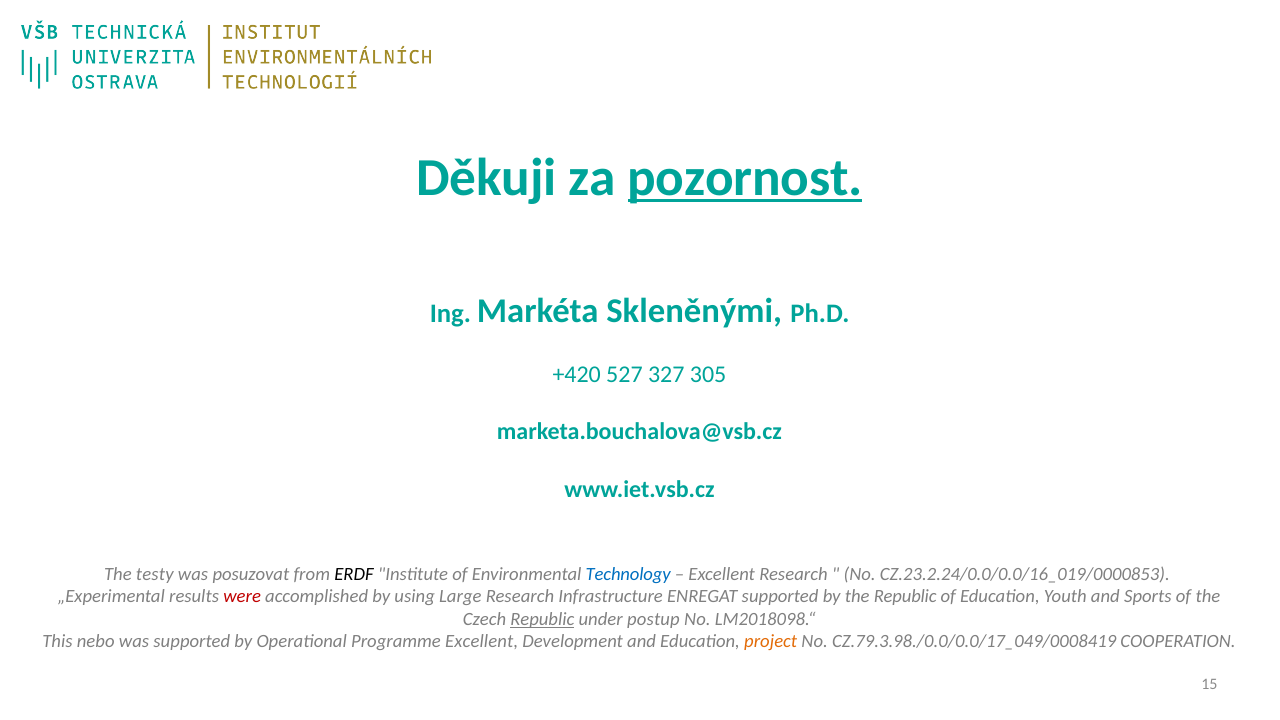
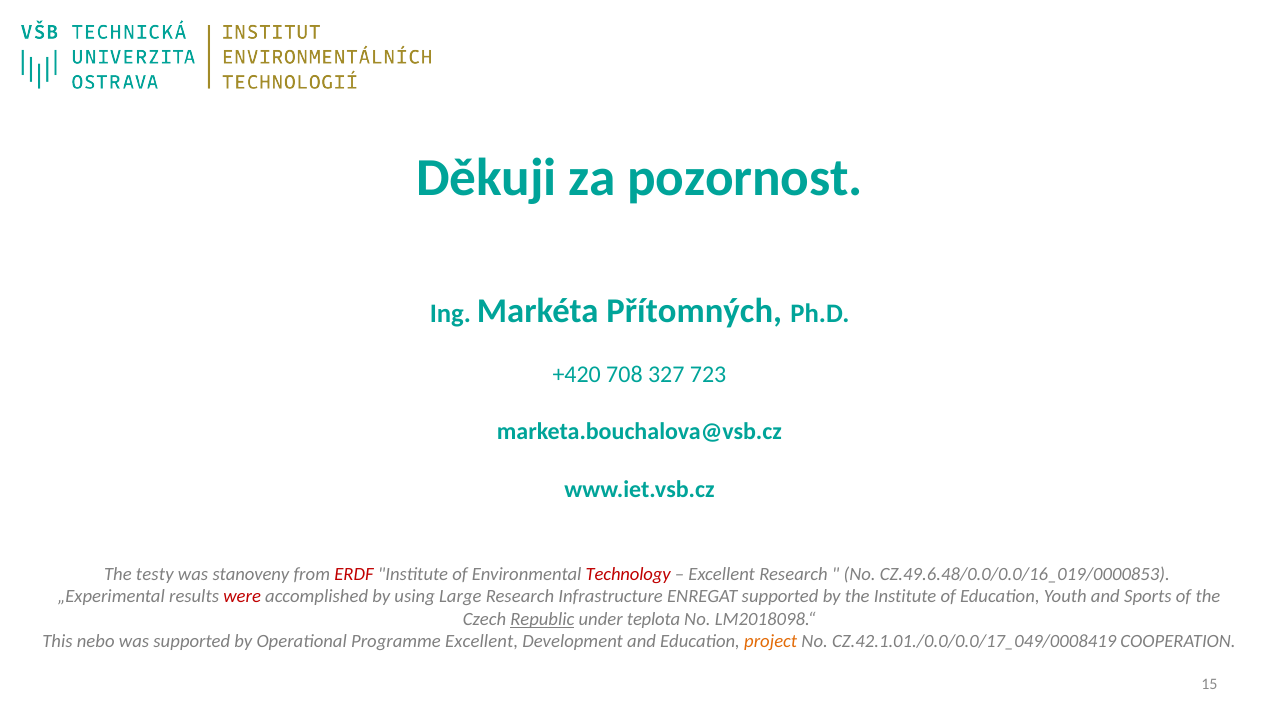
pozornost underline: present -> none (745, 178)
Skleněnými: Skleněnými -> Přítomných (694, 311)
527: 527 -> 708 (624, 374)
305: 305 -> 723 (708, 374)
posuzovat: posuzovat -> stanoveny (251, 574)
ERDF colour: black -> red (354, 574)
Technology colour: blue -> red (628, 574)
CZ.23.2.24/0.0/0.0/16_019/0000853: CZ.23.2.24/0.0/0.0/16_019/0000853 -> CZ.49.6.48/0.0/0.0/16_019/0000853 (1025, 574)
the Republic: Republic -> Institute (905, 597)
postup: postup -> teplota (654, 619)
CZ.79.3.98./0.0/0.0/17_049/0008419: CZ.79.3.98./0.0/0.0/17_049/0008419 -> CZ.42.1.01./0.0/0.0/17_049/0008419 (974, 642)
